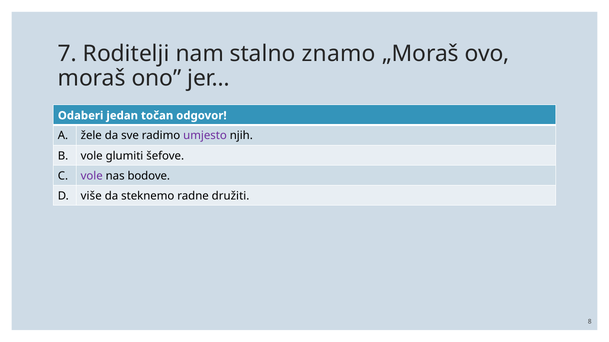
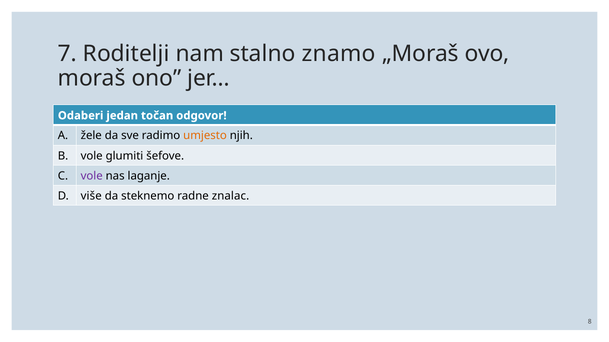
umjesto colour: purple -> orange (205, 136)
bodove: bodove -> laganje (149, 176)
družiti: družiti -> znalac (231, 196)
